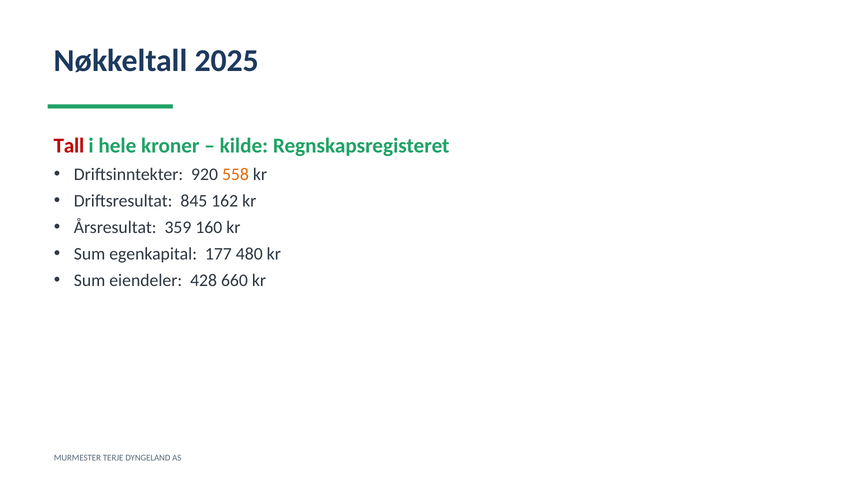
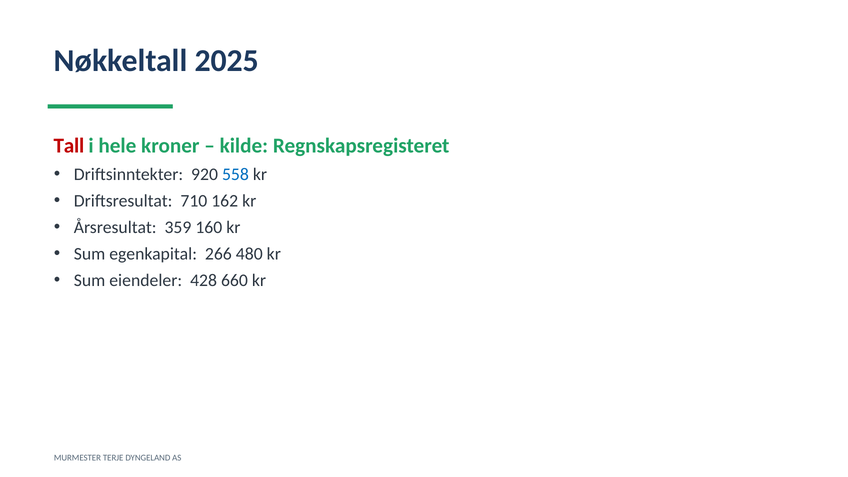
558 colour: orange -> blue (235, 174)
845: 845 -> 710 (194, 201)
177: 177 -> 266 (218, 254)
